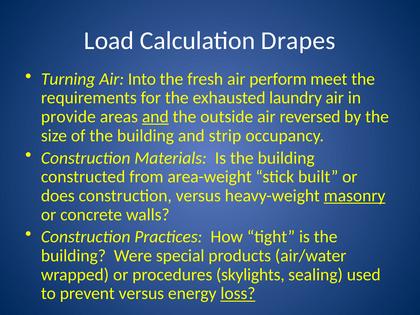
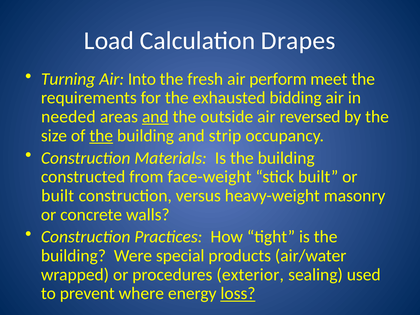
laundry: laundry -> bidding (296, 98)
provide: provide -> needed (68, 117)
the underline: none -> present (101, 136)
area-weight: area-weight -> face-weight (209, 177)
does: does -> built (58, 196)
masonry underline: present -> none (355, 196)
skylights: skylights -> exterior (250, 275)
prevent versus: versus -> where (141, 294)
